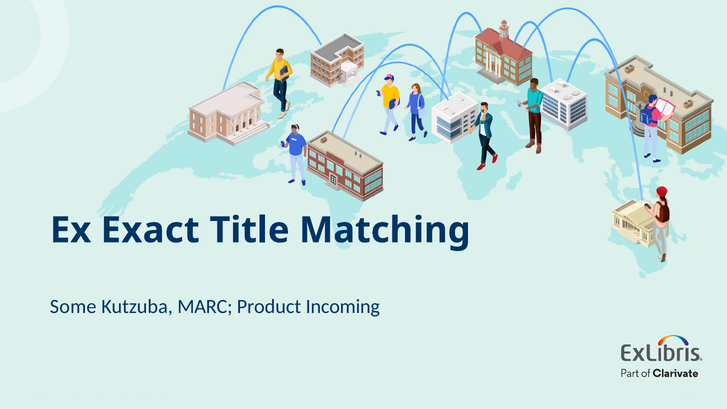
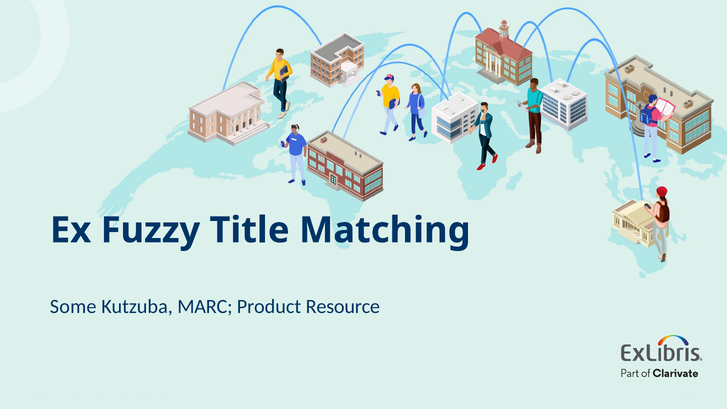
Exact: Exact -> Fuzzy (150, 230)
Incoming: Incoming -> Resource (343, 307)
